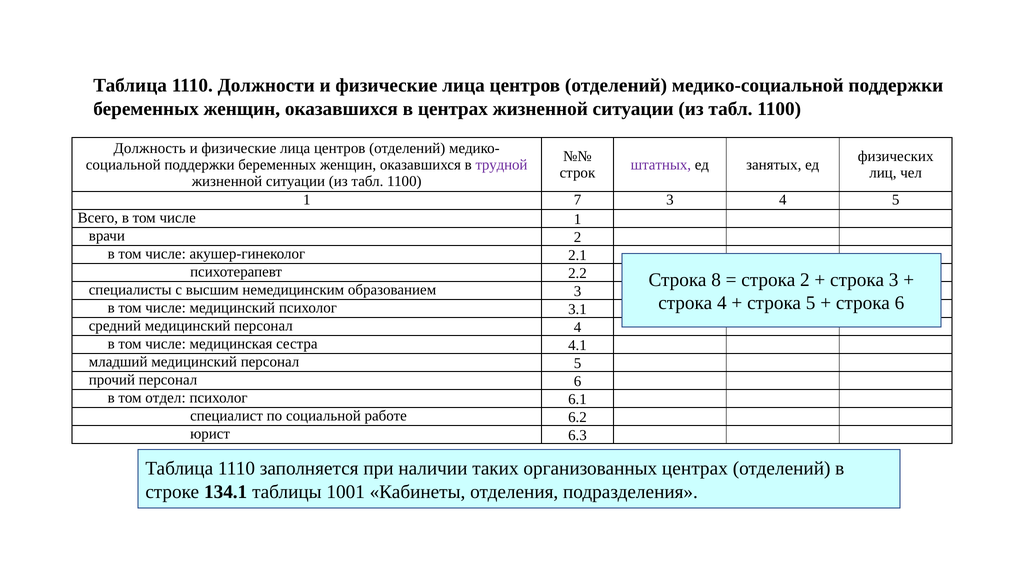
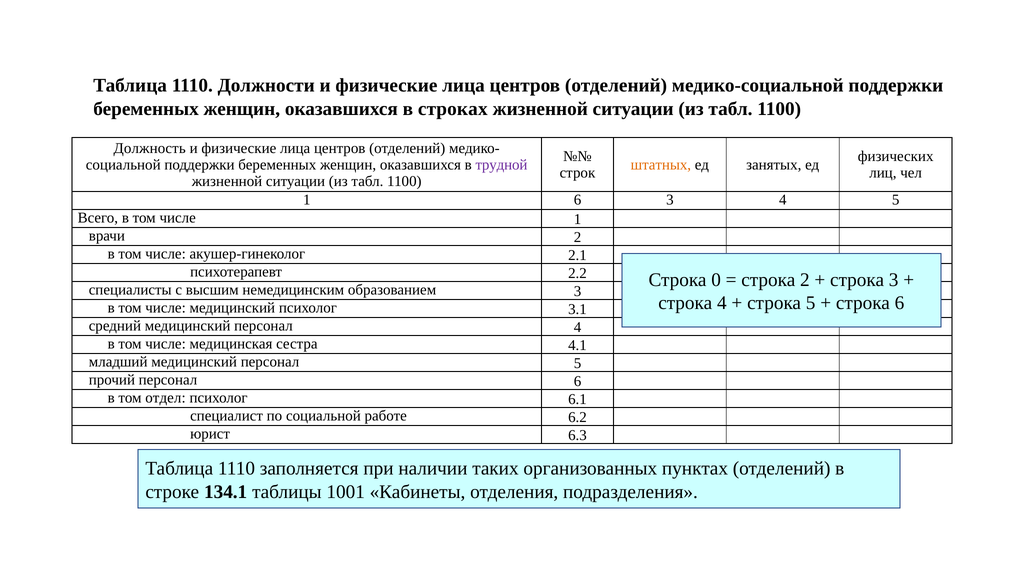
в центрах: центрах -> строках (453, 109)
штатных colour: purple -> orange (661, 165)
1 7: 7 -> 6 (578, 200)
8: 8 -> 0 (716, 280)
организованных центрах: центрах -> пунктах (695, 469)
